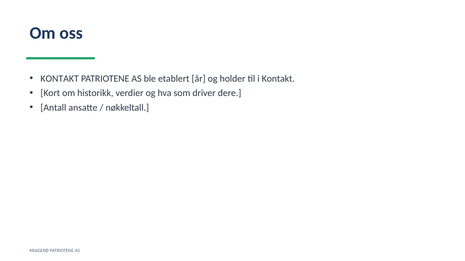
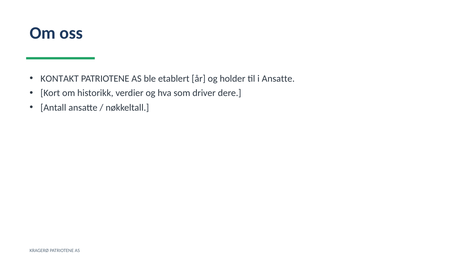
i Kontakt: Kontakt -> Ansatte (278, 79)
